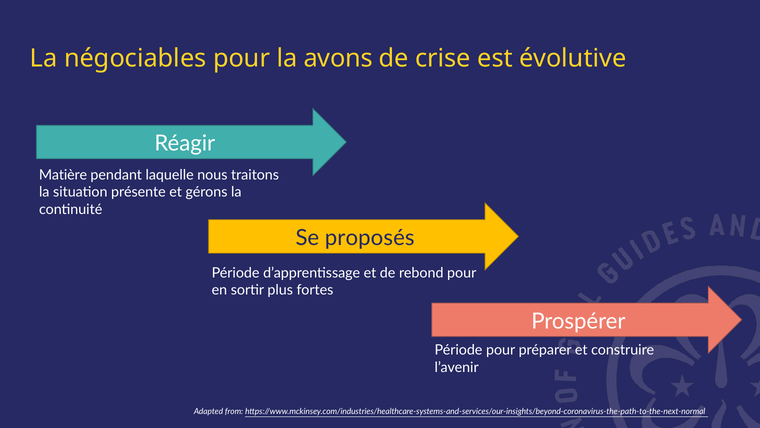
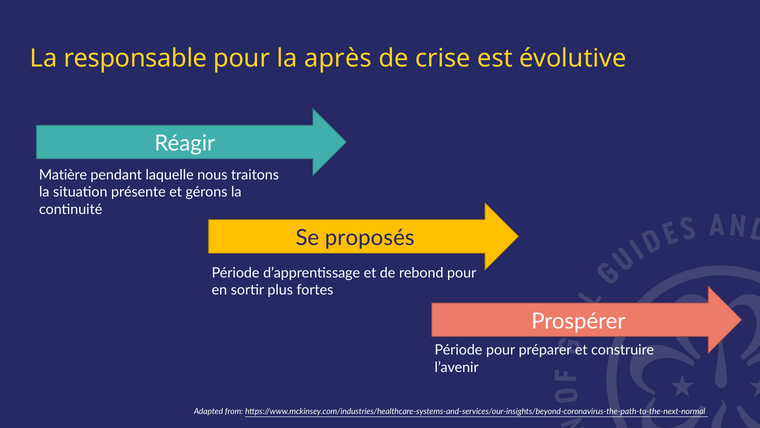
négociables: négociables -> responsable (135, 58)
avons: avons -> après (338, 58)
